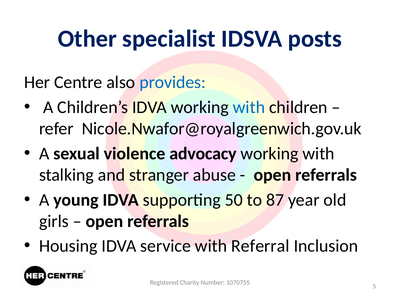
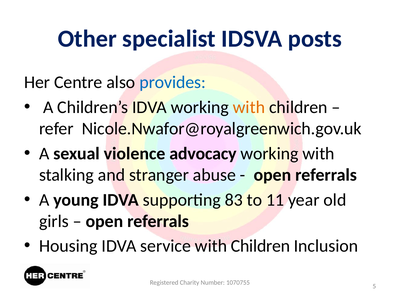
with colour: blue -> orange (249, 107)
50: 50 -> 83 (234, 200)
87: 87 -> 11 (275, 200)
service with Referral: Referral -> Children (260, 246)
